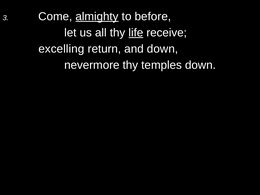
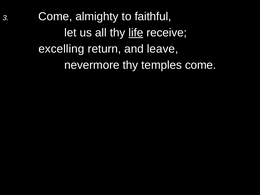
almighty underline: present -> none (97, 16)
before: before -> faithful (153, 16)
and down: down -> leave (163, 49)
temples down: down -> come (201, 65)
